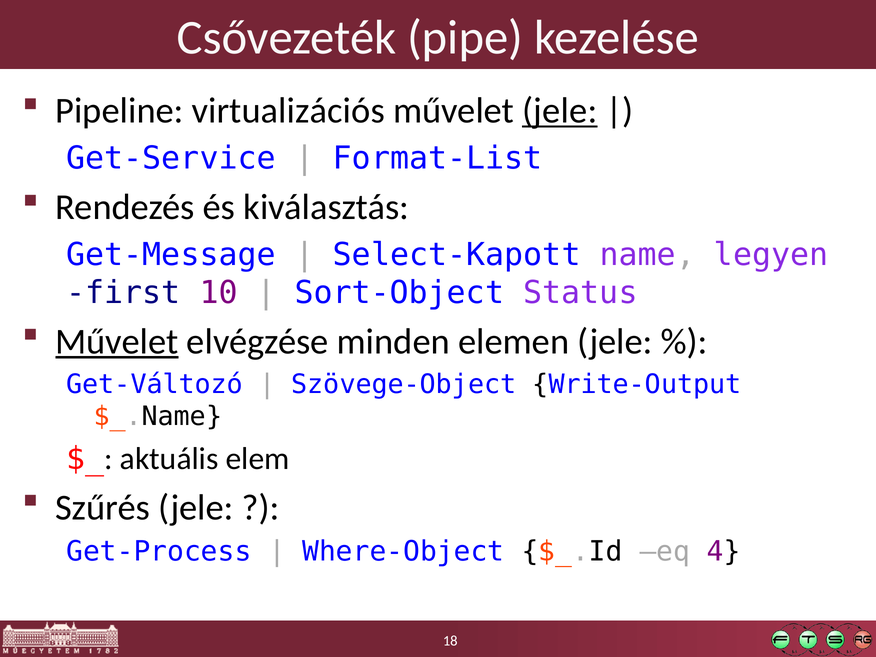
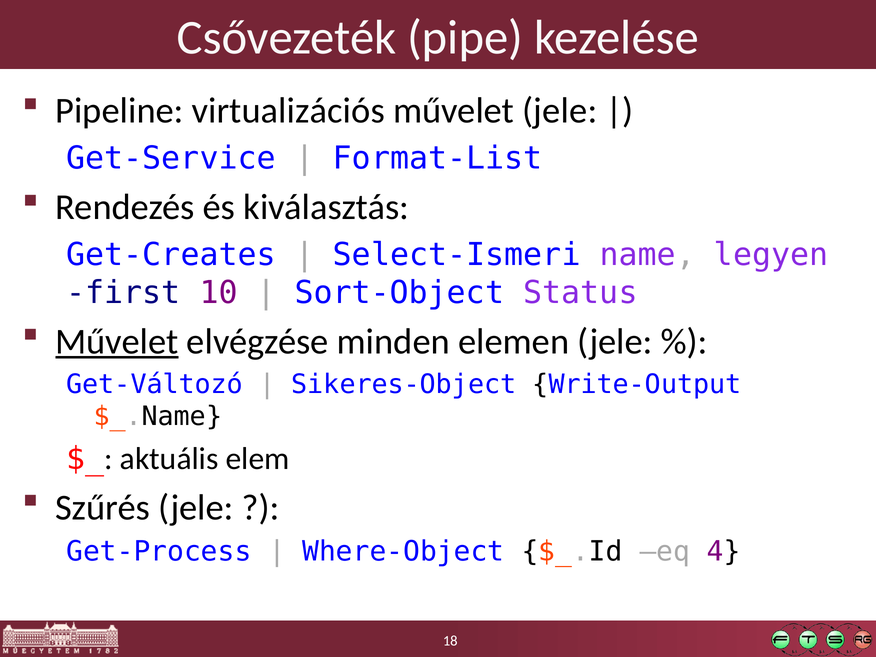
jele underline: present -> none (560, 111)
Get-Message: Get-Message -> Get-Creates (171, 255)
Select-Kapott: Select-Kapott -> Select-Ismeri (457, 255)
Szövege-Object: Szövege-Object -> Sikeres-Object (404, 384)
